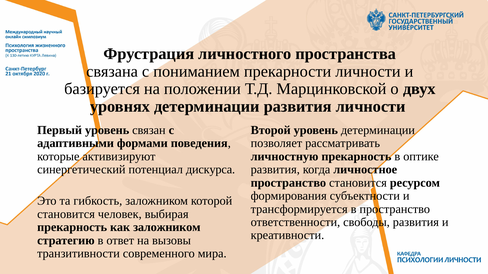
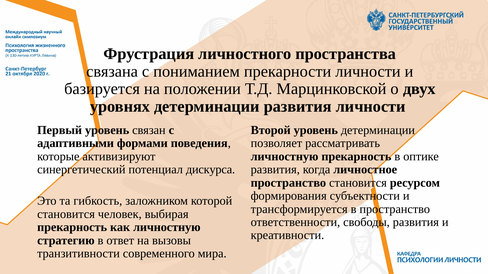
как заложником: заложником -> личностную (167, 228)
